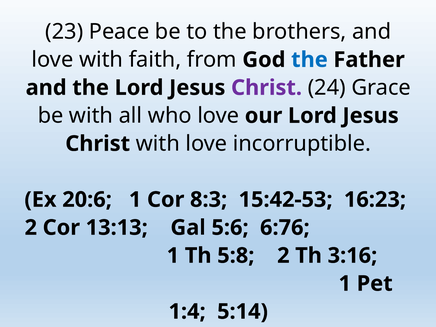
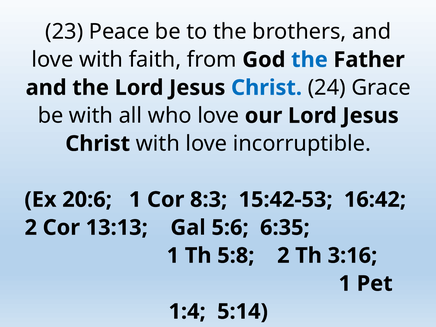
Christ colour: purple -> blue (267, 88)
16:23: 16:23 -> 16:42 (375, 200)
6:76: 6:76 -> 6:35 (285, 228)
